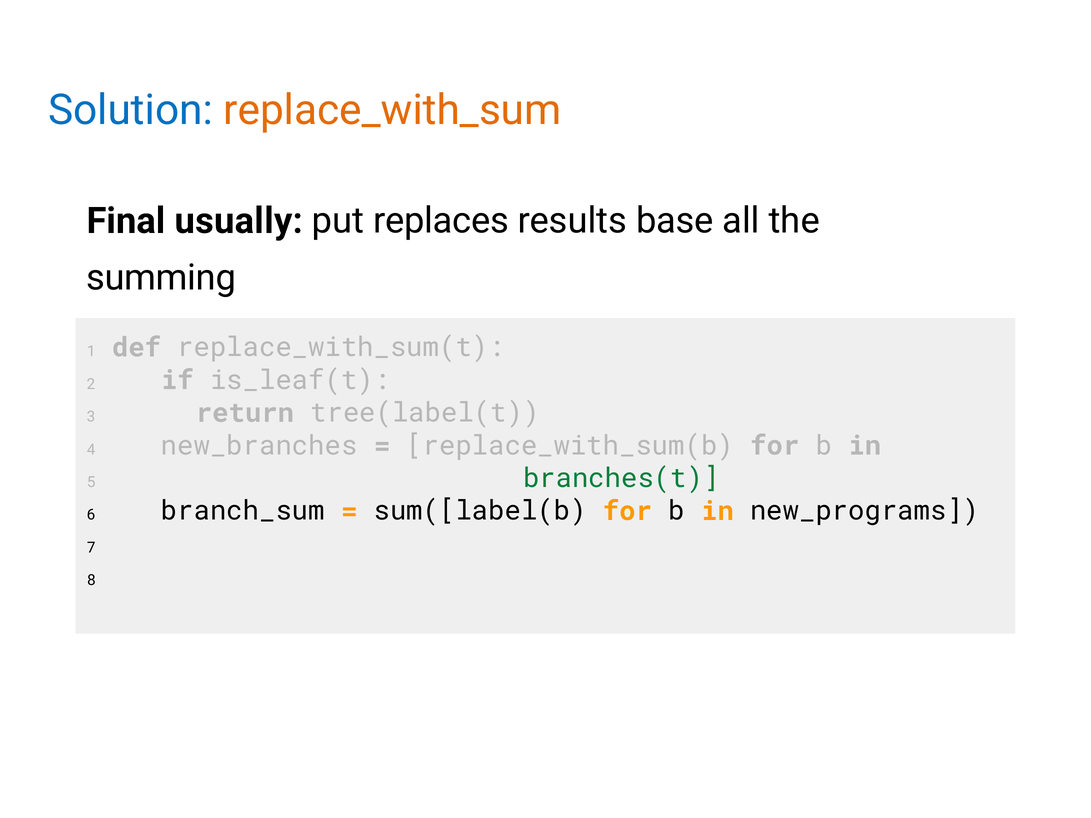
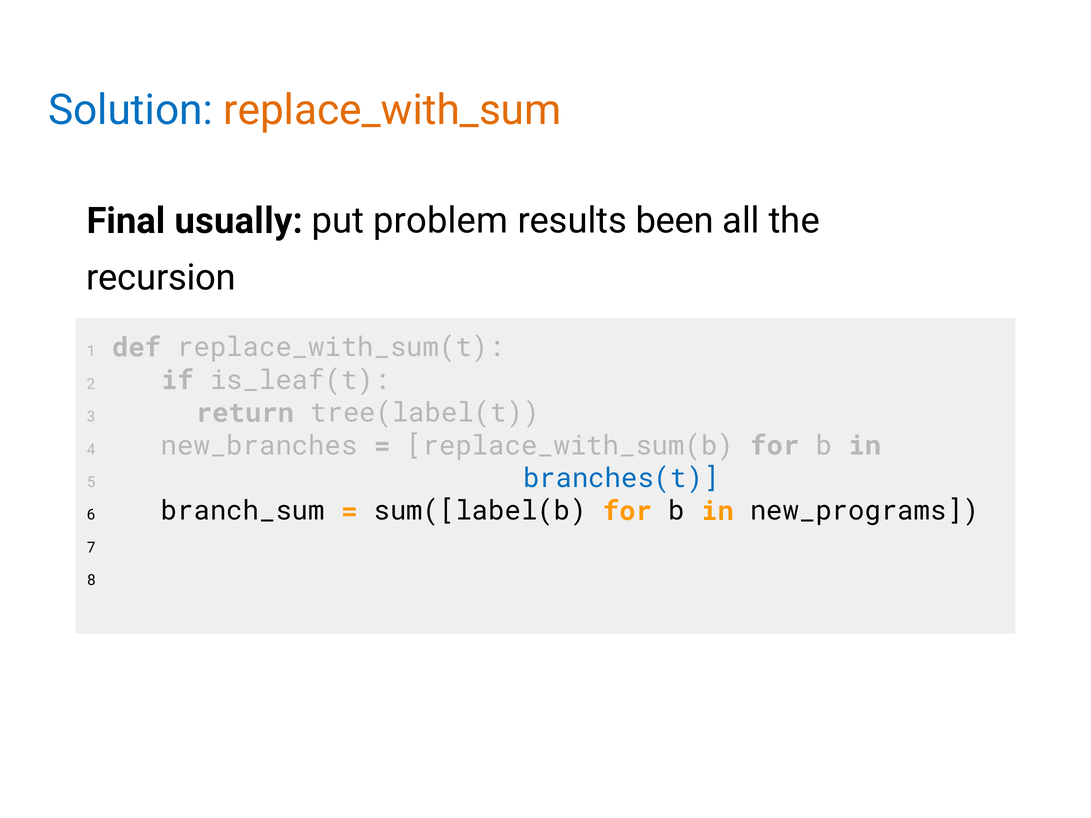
replaces: replaces -> problem (441, 221)
base: base -> been (675, 221)
summing: summing -> recursion (161, 278)
branches(t colour: green -> blue (621, 478)
